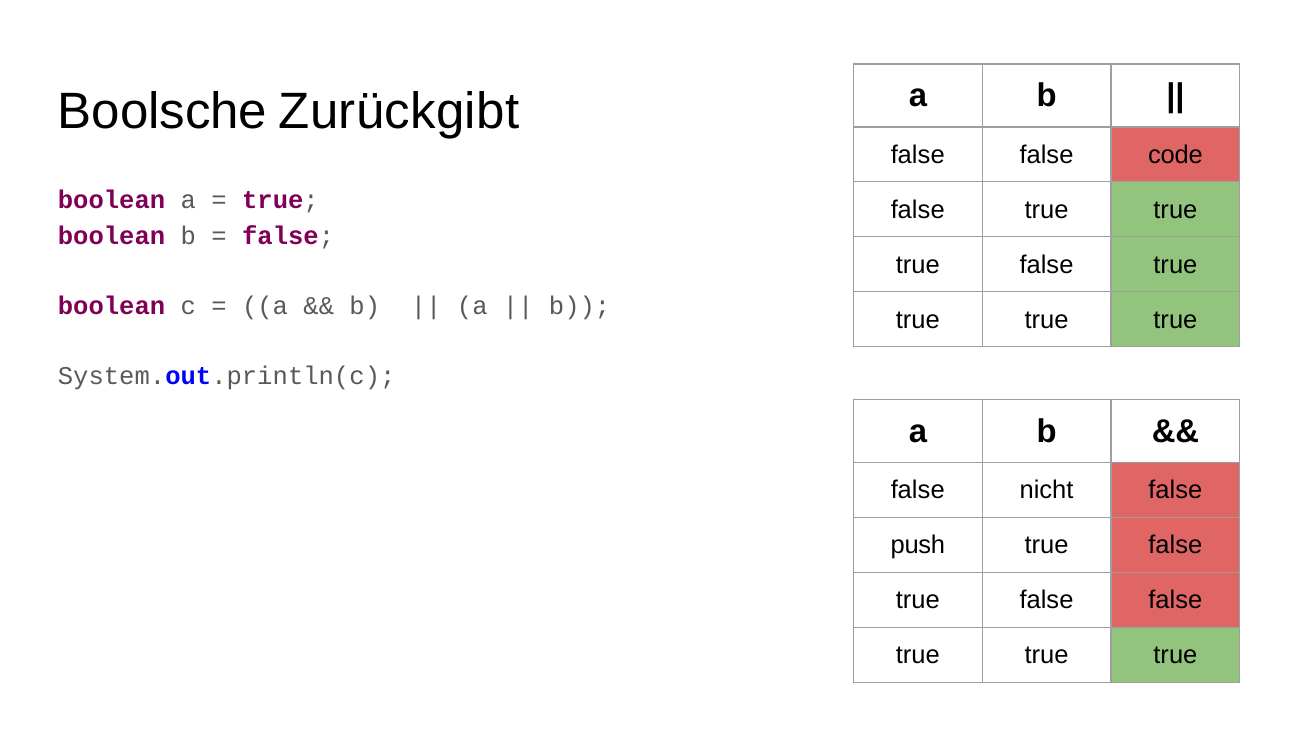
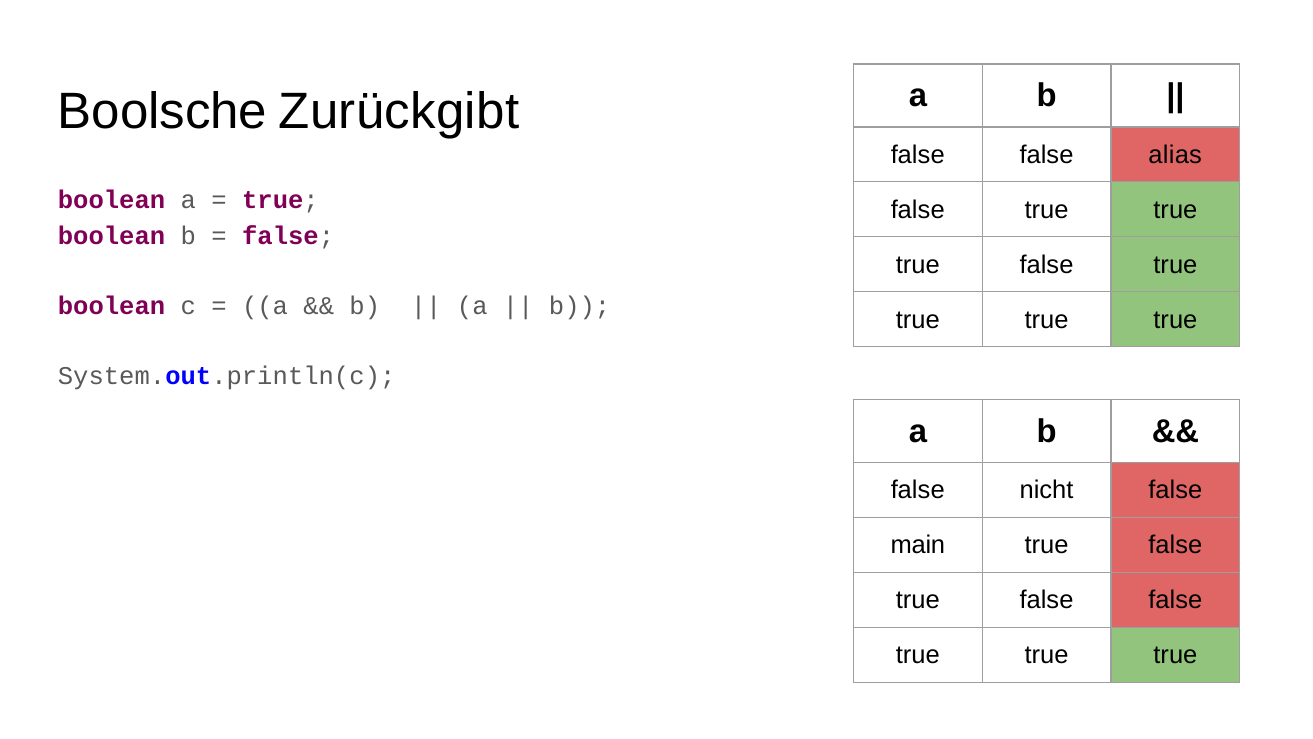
code: code -> alias (1175, 155)
push: push -> main (918, 545)
